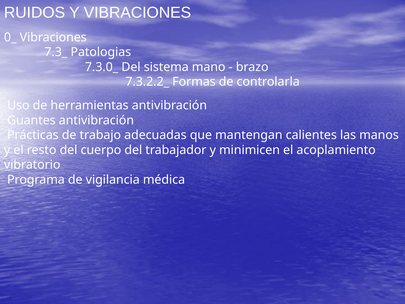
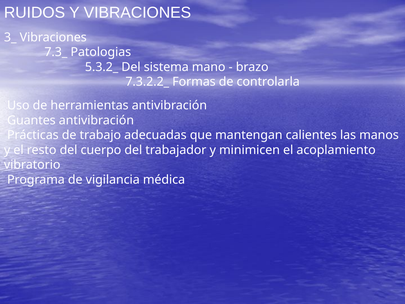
0_: 0_ -> 3_ (10, 37)
7.3.0_: 7.3.0_ -> 5.3.2_ (102, 67)
